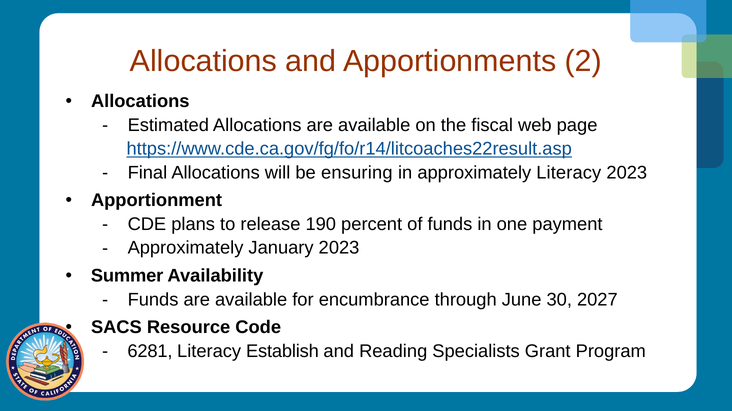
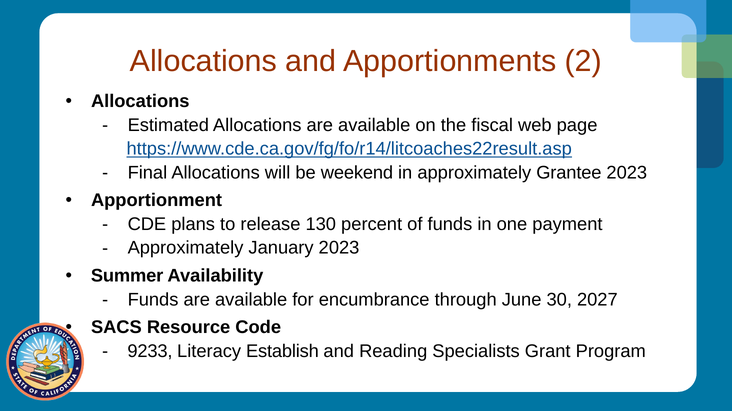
ensuring: ensuring -> weekend (357, 173)
approximately Literacy: Literacy -> Grantee (569, 173)
190: 190 -> 130 (321, 225)
6281: 6281 -> 9233 (150, 352)
